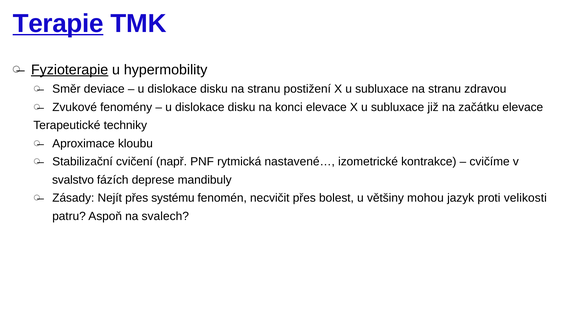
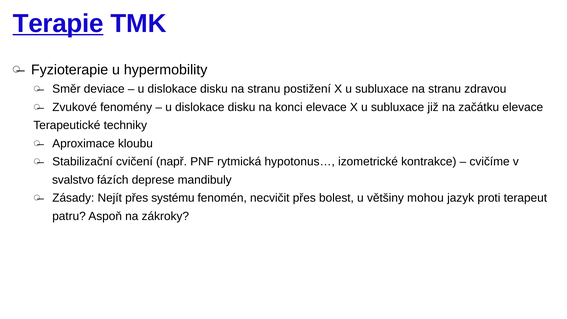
Fyzioterapie underline: present -> none (70, 70)
nastavené…: nastavené… -> hypotonus… (300, 162)
velikosti: velikosti -> terapeut (525, 198)
svalech: svalech -> zákroky (165, 216)
